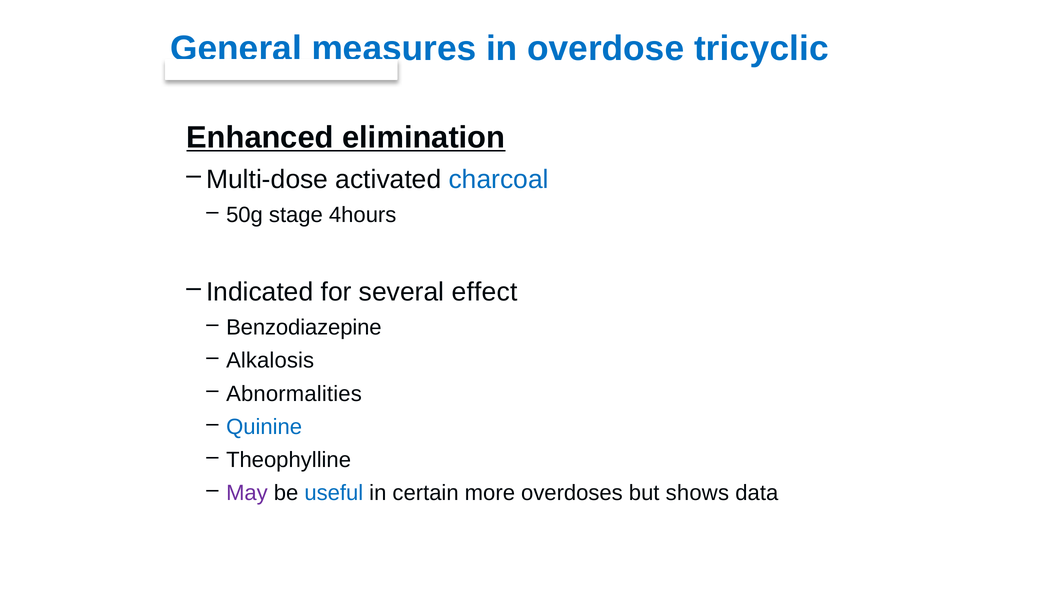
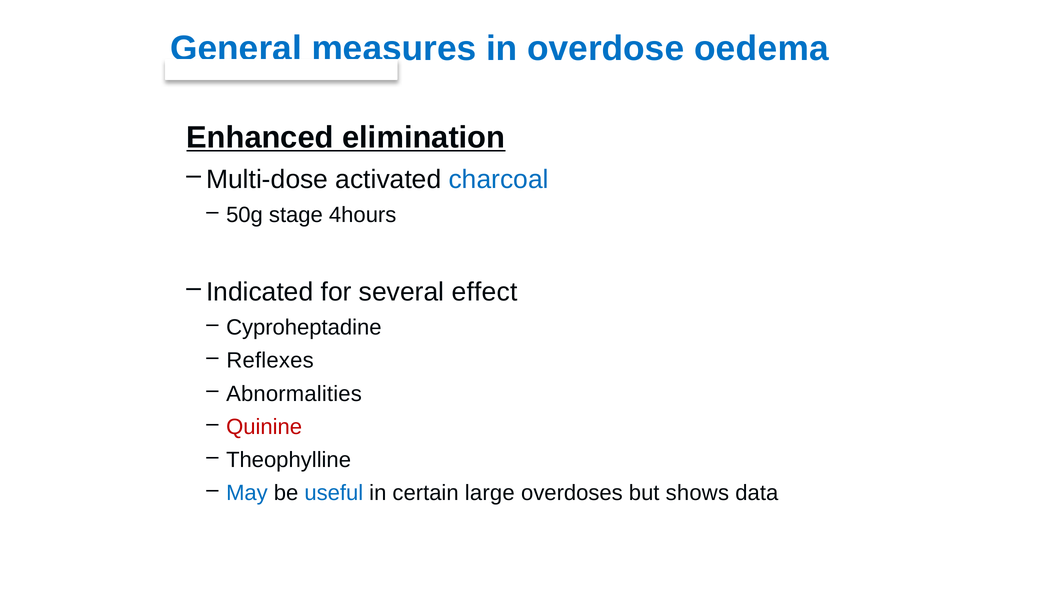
tricyclic: tricyclic -> oedema (761, 48)
Benzodiazepine: Benzodiazepine -> Cyproheptadine (304, 327)
Alkalosis: Alkalosis -> Reflexes (270, 360)
Quinine colour: blue -> red (264, 427)
May colour: purple -> blue (247, 493)
more: more -> large (490, 493)
